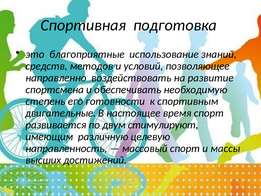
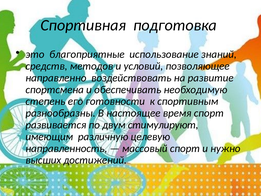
двигательные: двигательные -> разнообразны (60, 113)
массы: массы -> нужно (225, 148)
